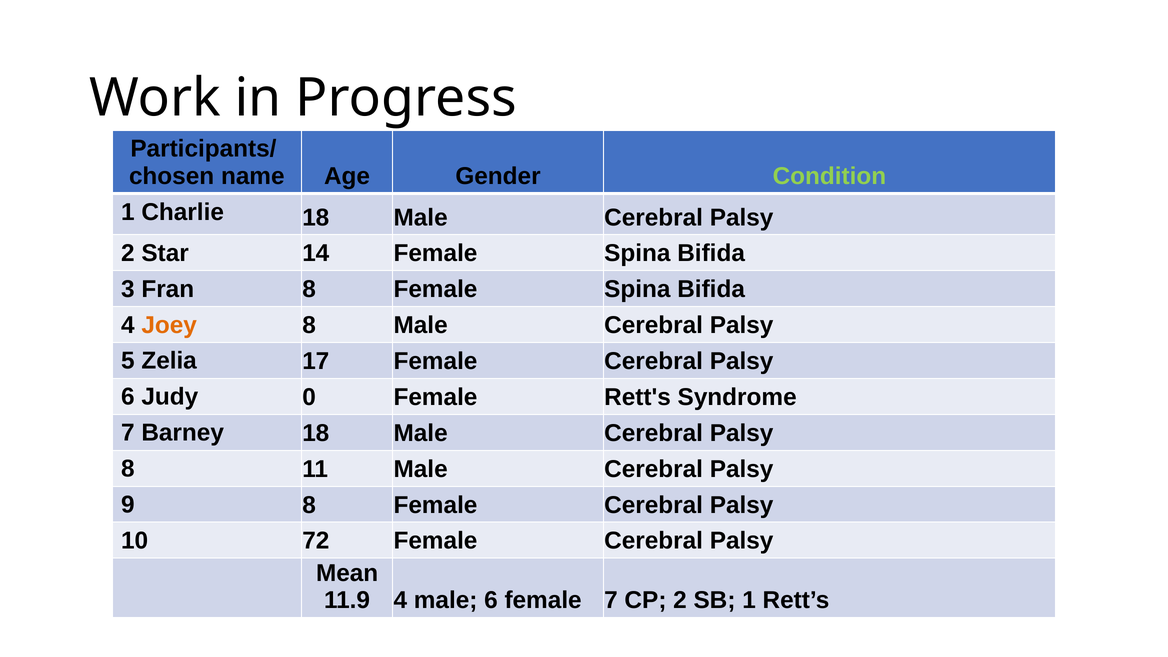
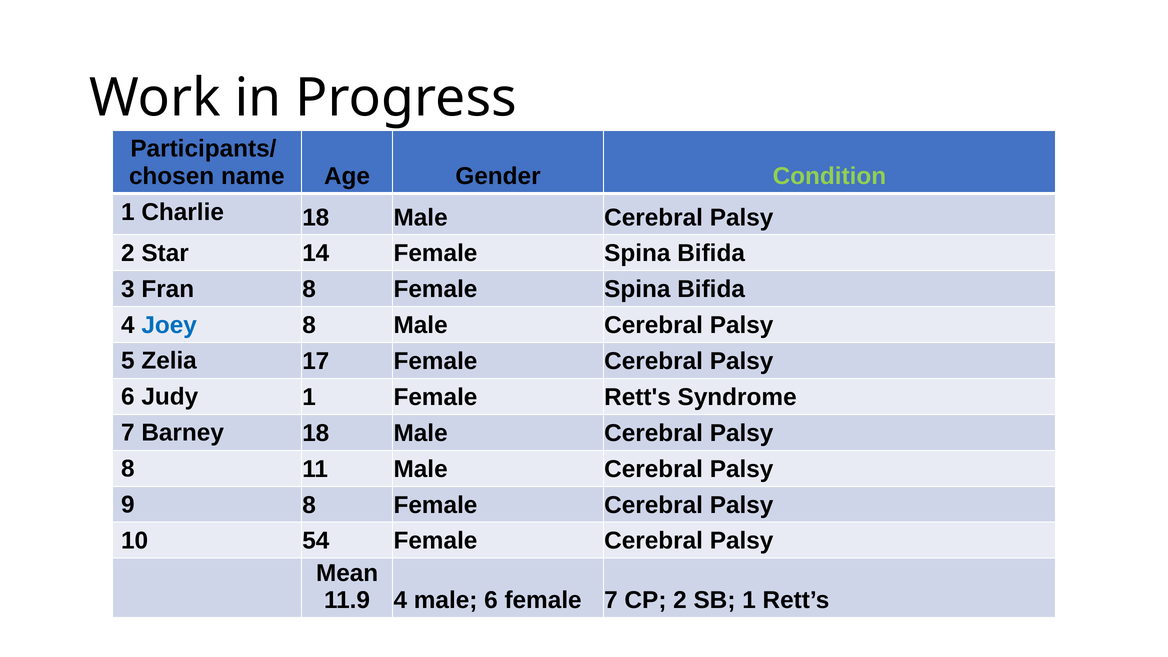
Joey colour: orange -> blue (169, 325)
Judy 0: 0 -> 1 (309, 397)
72: 72 -> 54 (316, 541)
